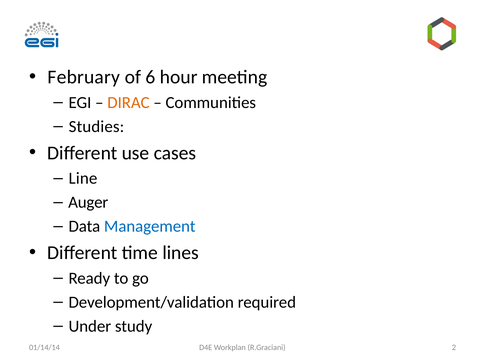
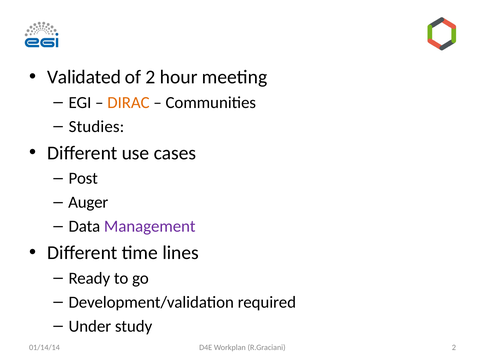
February: February -> Validated (84, 77)
of 6: 6 -> 2 (151, 77)
Line: Line -> Post (83, 178)
Management colour: blue -> purple (150, 226)
